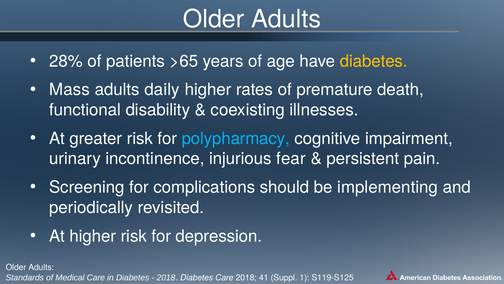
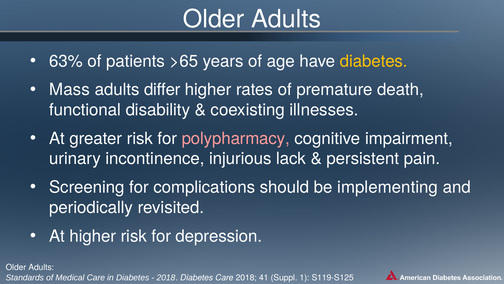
28%: 28% -> 63% (66, 61)
daily: daily -> differ (162, 90)
polypharmacy colour: light blue -> pink (236, 138)
fear: fear -> lack (291, 158)
